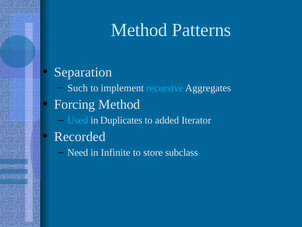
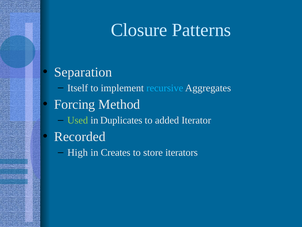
Method: Method -> Closure (139, 30)
Such: Such -> Itself (78, 88)
Used colour: light blue -> light green (78, 120)
Need: Need -> High (78, 152)
Infinite: Infinite -> Creates (116, 152)
subclass: subclass -> iterators (182, 152)
